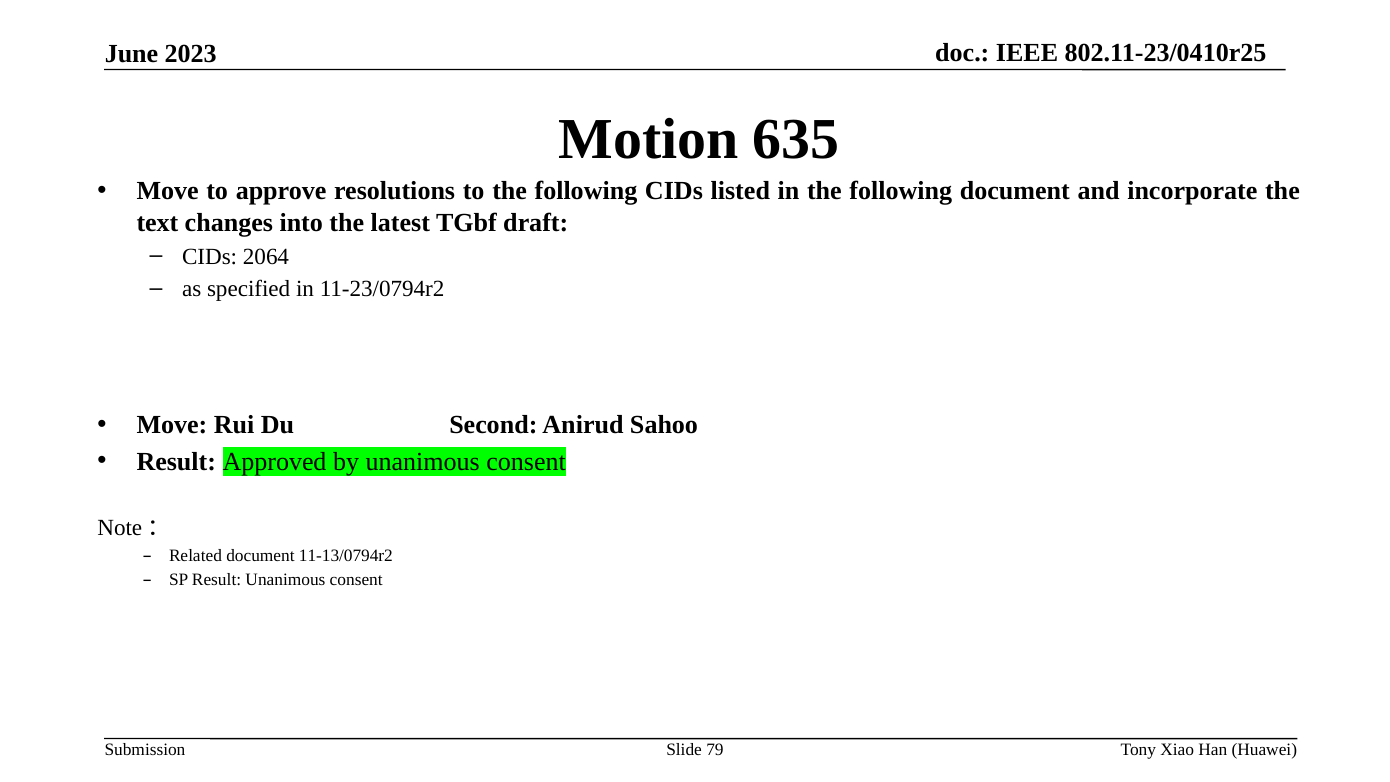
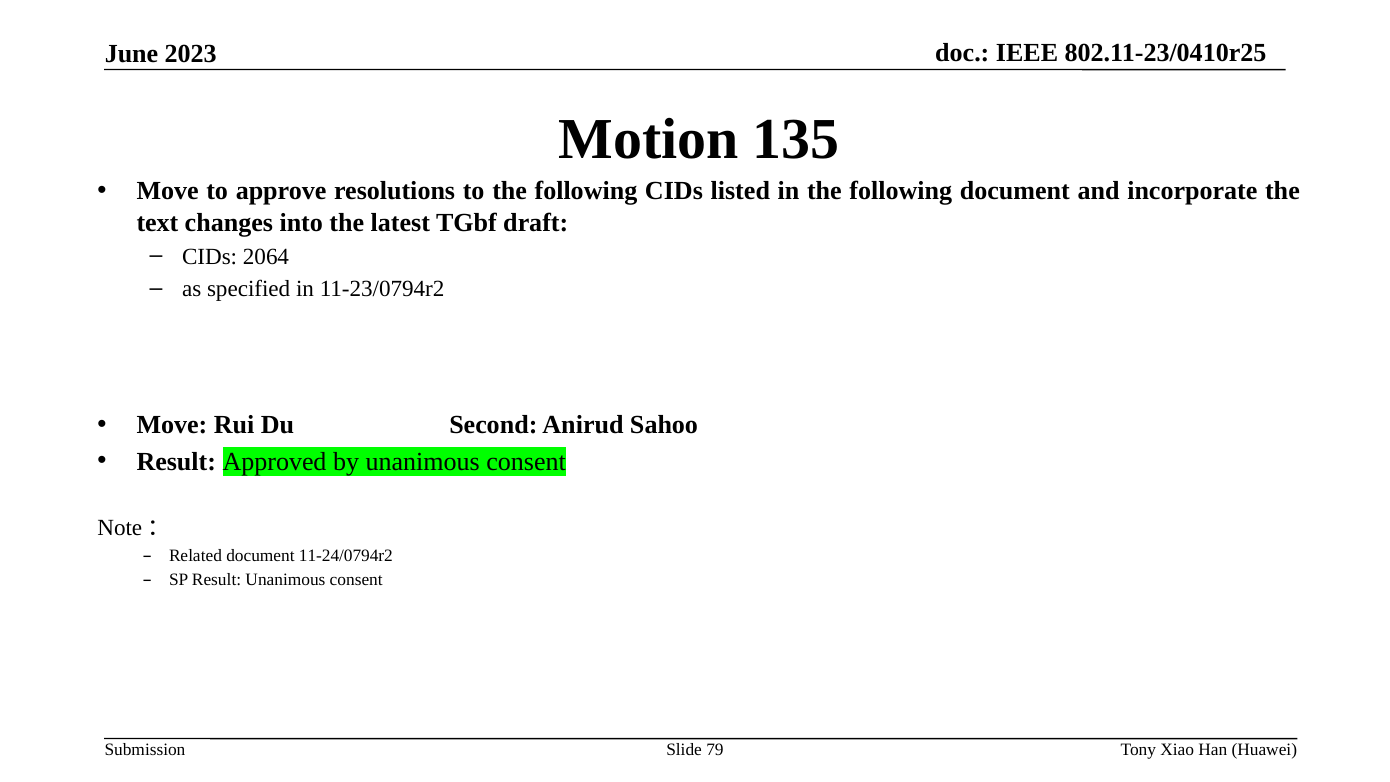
635: 635 -> 135 (796, 140)
11-13/0794r2: 11-13/0794r2 -> 11-24/0794r2 (346, 555)
